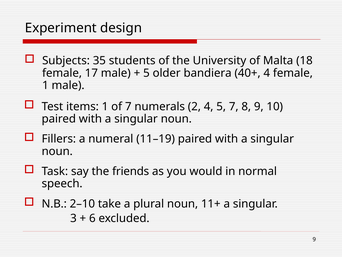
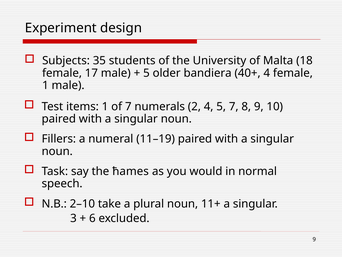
friends: friends -> ħames (131, 171)
